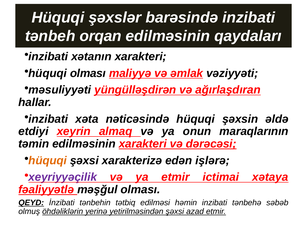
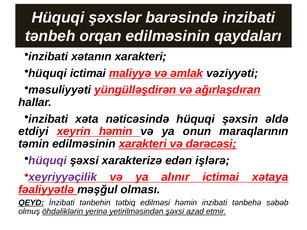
hüquqi olması: olması -> ictimai (88, 73)
xeyrin almaq: almaq -> həmin (116, 132)
hüquqi colour: orange -> purple (48, 161)
ya etmir: etmir -> alınır (175, 177)
